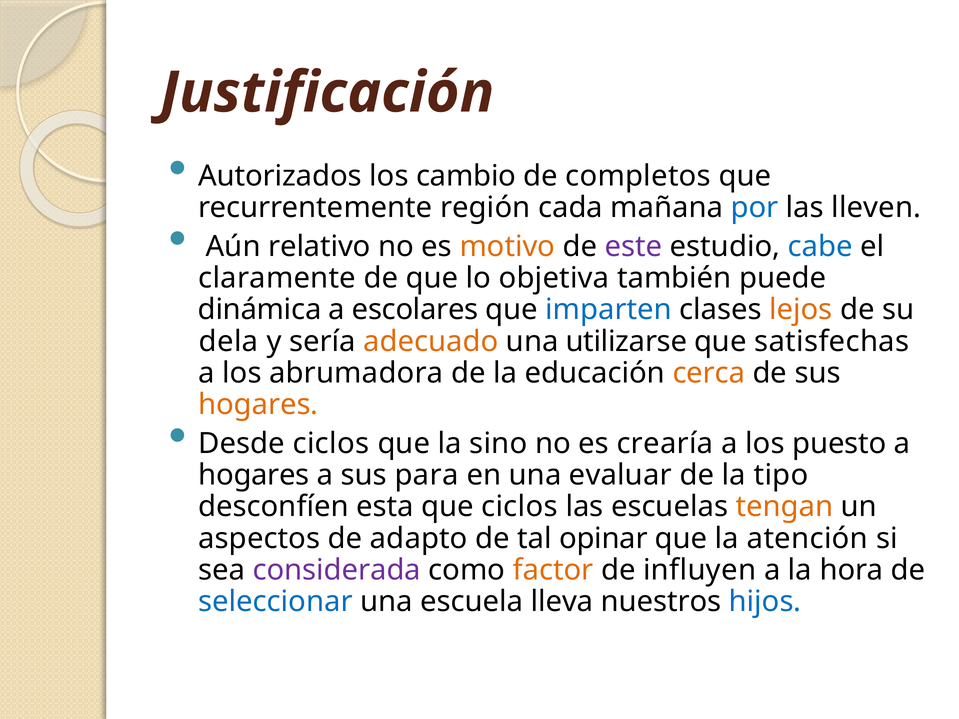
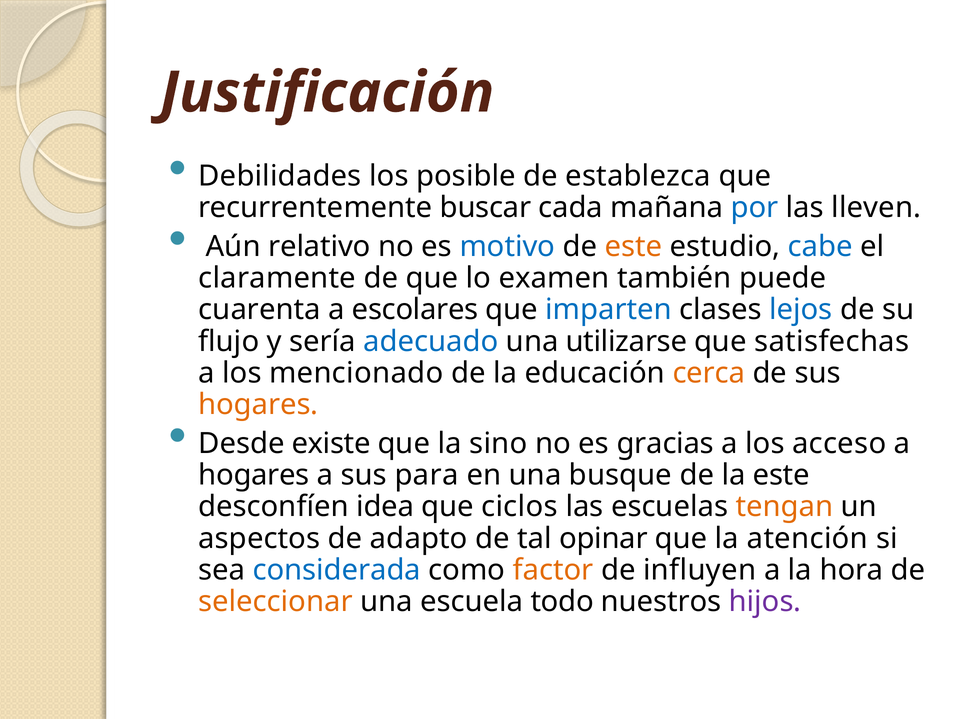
Autorizados: Autorizados -> Debilidades (280, 176)
cambio: cambio -> posible (466, 176)
completos: completos -> establezca (638, 176)
región: región -> buscar (485, 208)
motivo colour: orange -> blue (507, 247)
este colour: purple -> orange (634, 247)
objetiva: objetiva -> examen (554, 278)
dinámica: dinámica -> cuarenta (260, 310)
lejos colour: orange -> blue (801, 310)
dela: dela -> flujo (229, 342)
adecuado colour: orange -> blue (431, 342)
abrumadora: abrumadora -> mencionado (356, 373)
Desde ciclos: ciclos -> existe (331, 444)
crearía: crearía -> gracias (665, 444)
puesto: puesto -> acceso (839, 444)
evaluar: evaluar -> busque (620, 475)
la tipo: tipo -> este (781, 475)
esta: esta -> idea (385, 507)
considerada colour: purple -> blue (337, 570)
seleccionar colour: blue -> orange (276, 602)
lleva: lleva -> todo (562, 602)
hijos colour: blue -> purple (765, 602)
